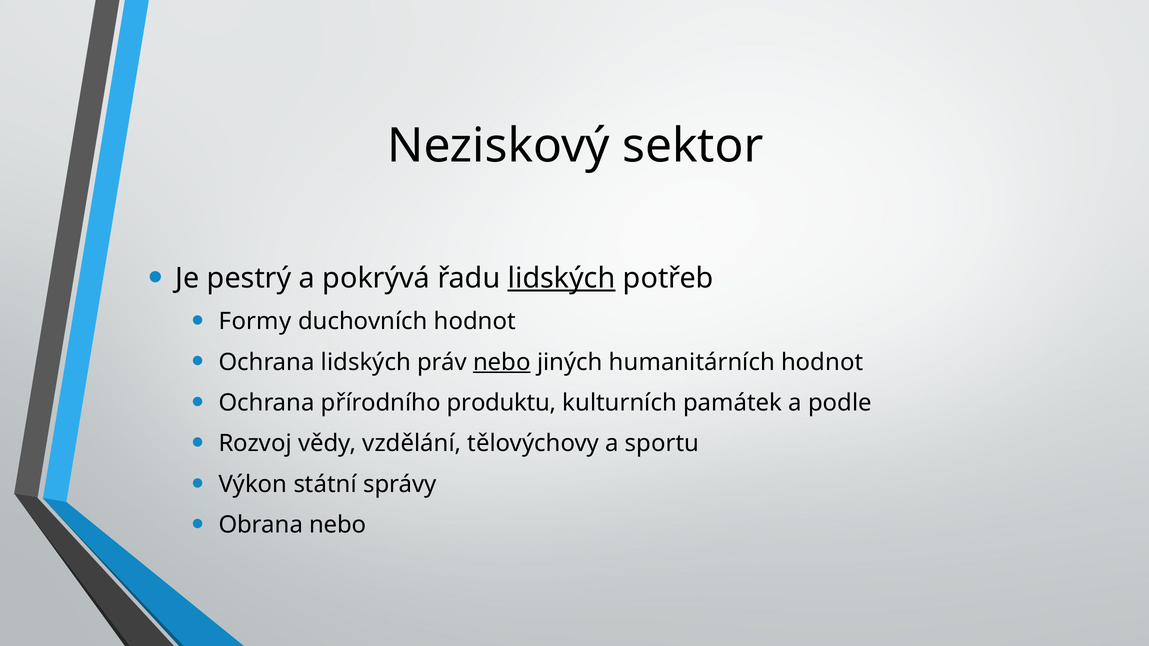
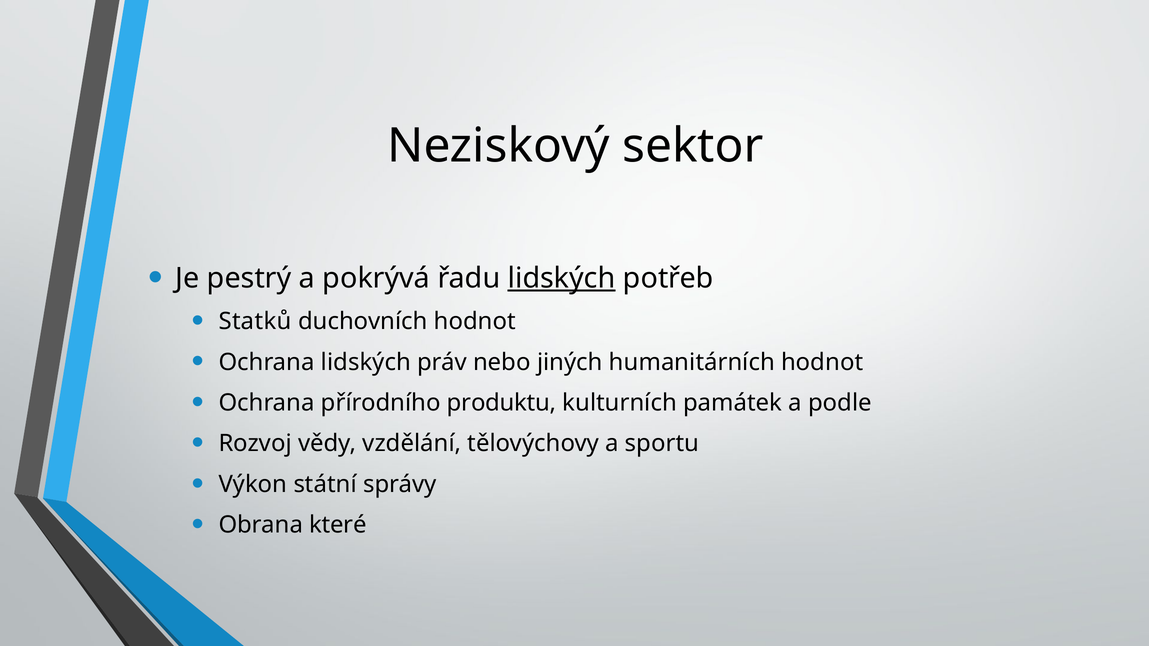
Formy: Formy -> Statků (255, 322)
nebo underline: present -> none (502, 362)
Obrana nebo: nebo -> které (338, 525)
